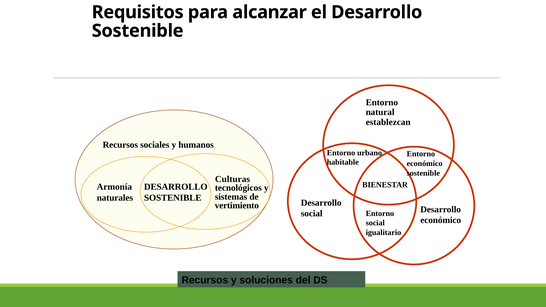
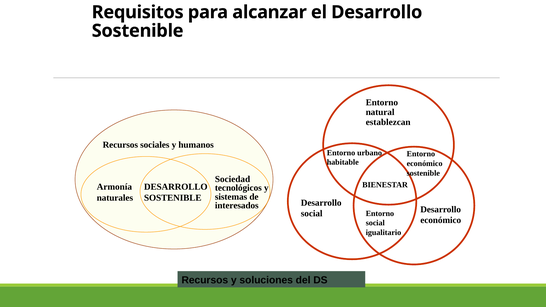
Culturas: Culturas -> Sociedad (233, 179)
vertimiento: vertimiento -> interesados (237, 206)
